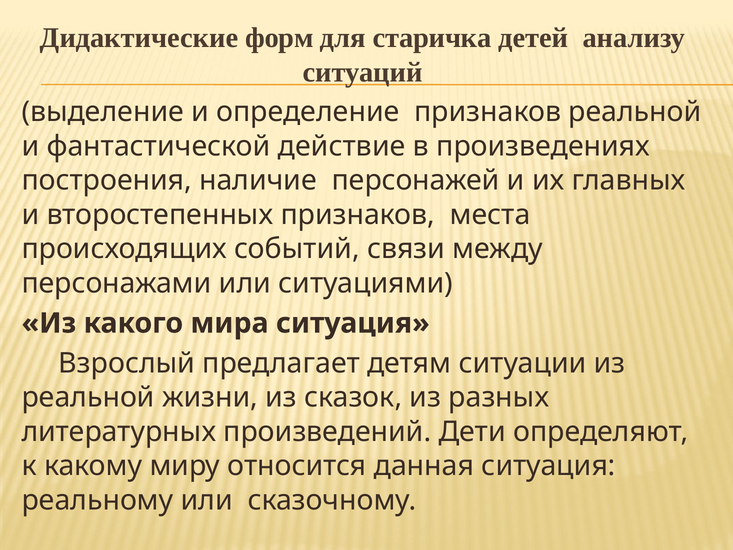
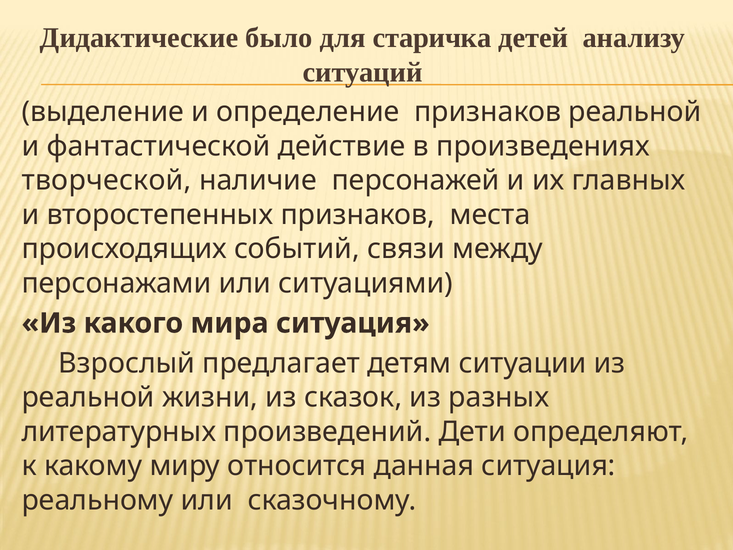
форм: форм -> было (279, 38)
построения: построения -> творческой (107, 180)
